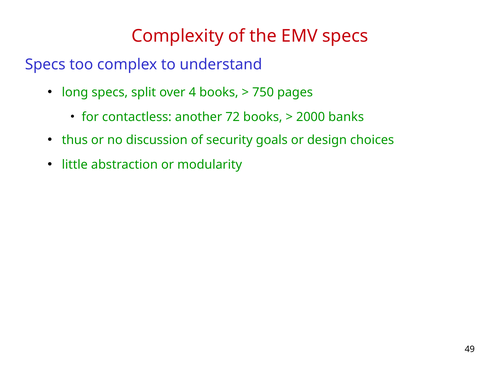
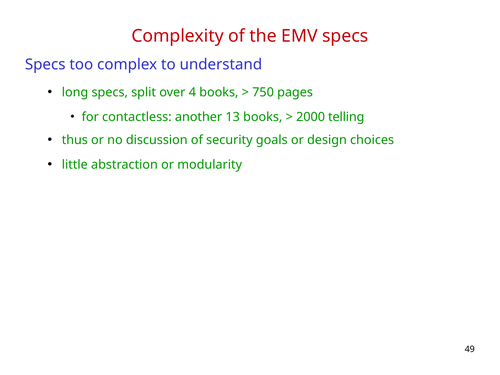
72: 72 -> 13 (233, 117)
banks: banks -> telling (346, 117)
